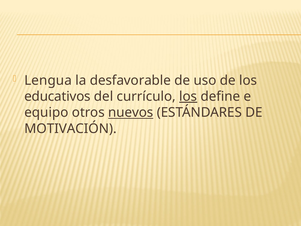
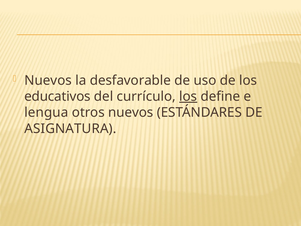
Lengua: Lengua -> Nuevos (48, 80)
equipo: equipo -> lengua (46, 112)
nuevos underline: present -> none (131, 112)
MOTIVACIÓN: MOTIVACIÓN -> ASIGNATURA (70, 129)
